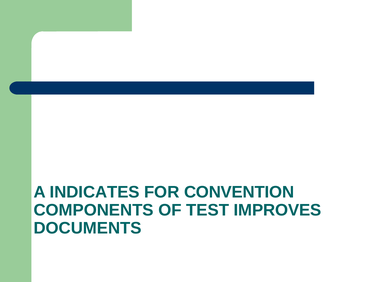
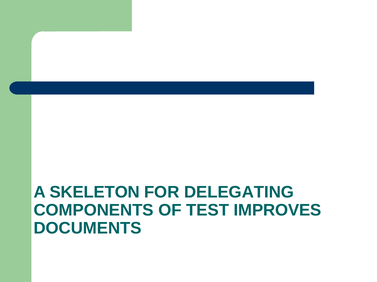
INDICATES: INDICATES -> SKELETON (95, 193)
CONVENTION: CONVENTION -> DELEGATING (239, 193)
